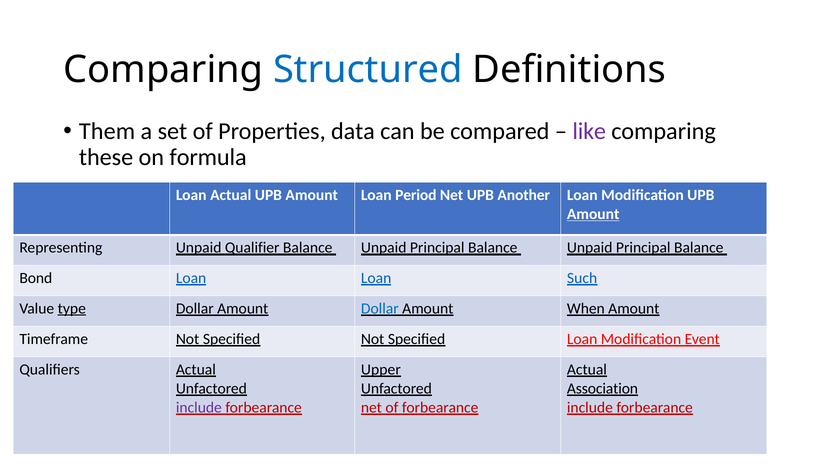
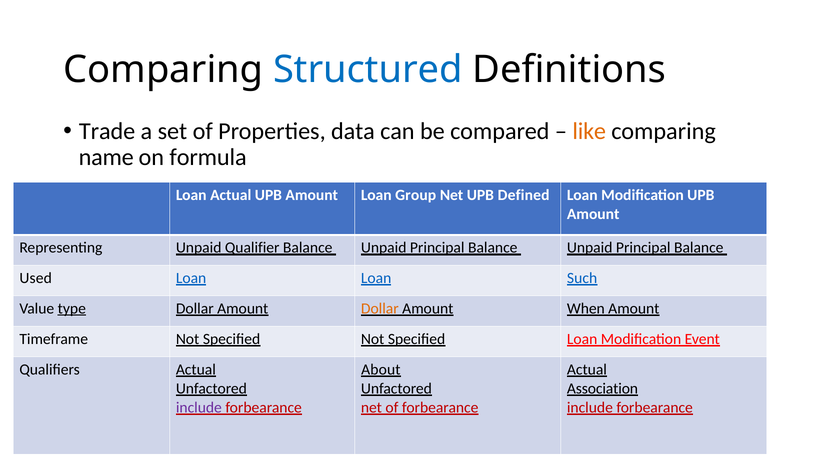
Them: Them -> Trade (107, 131)
like colour: purple -> orange (589, 131)
these: these -> name (106, 157)
Period: Period -> Group (416, 195)
Another: Another -> Defined (524, 195)
Amount underline: present -> none (593, 214)
Bond: Bond -> Used (36, 278)
Dollar colour: blue -> orange (380, 309)
Upper: Upper -> About (381, 370)
